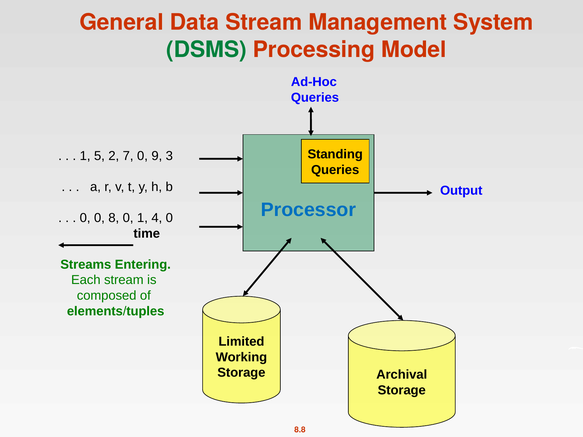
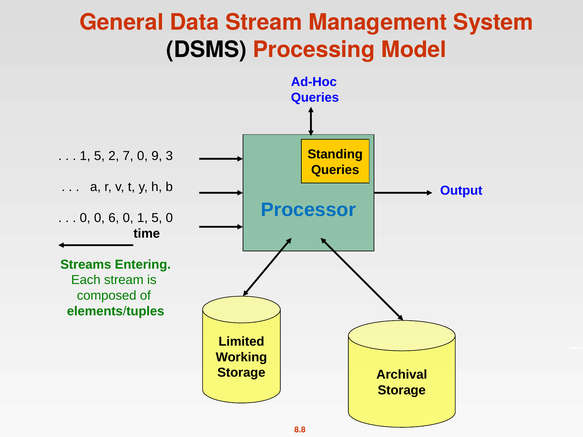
DSMS colour: green -> black (206, 50)
8: 8 -> 6 (114, 218)
0 1 4: 4 -> 5 (157, 218)
